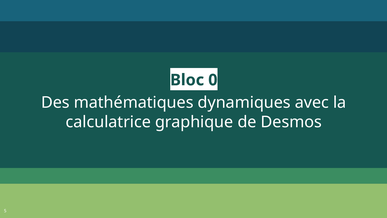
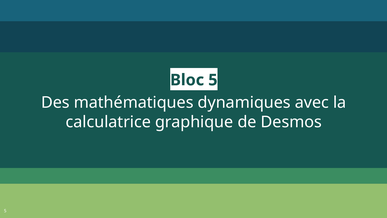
Bloc 0: 0 -> 5 (213, 80)
